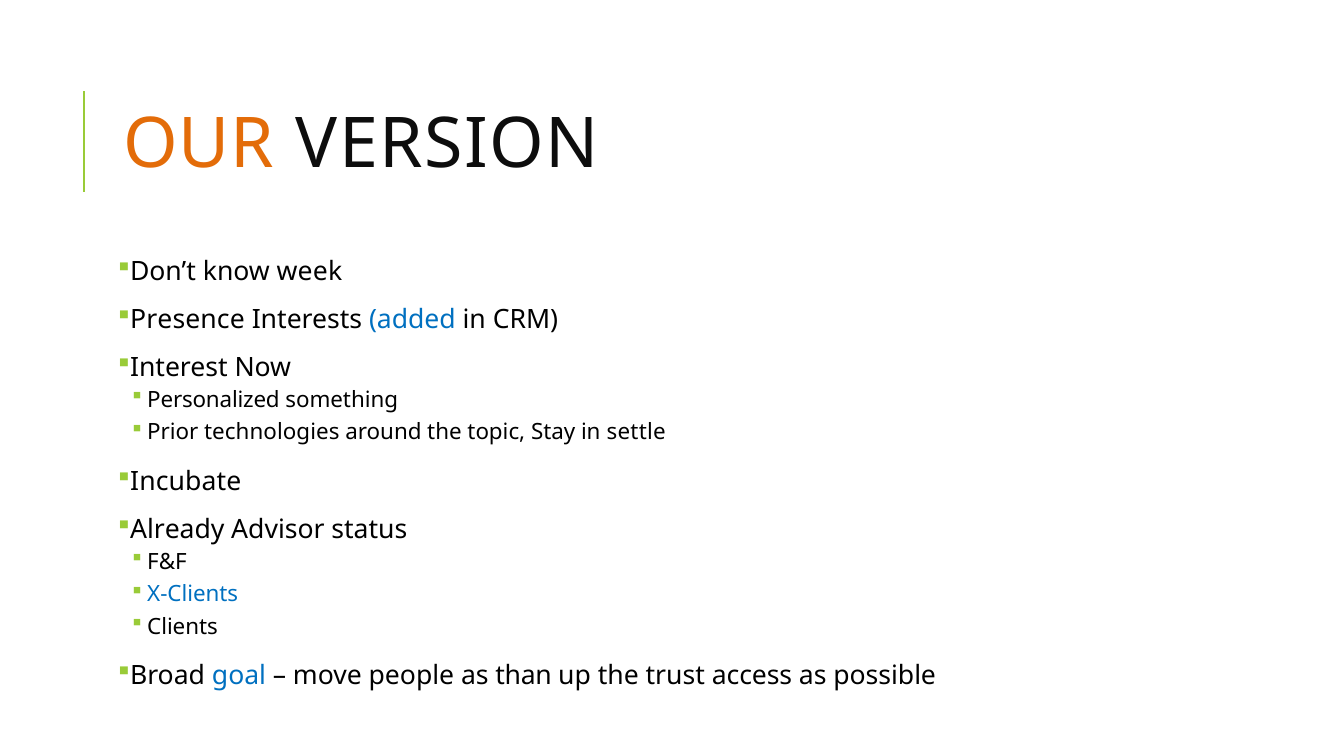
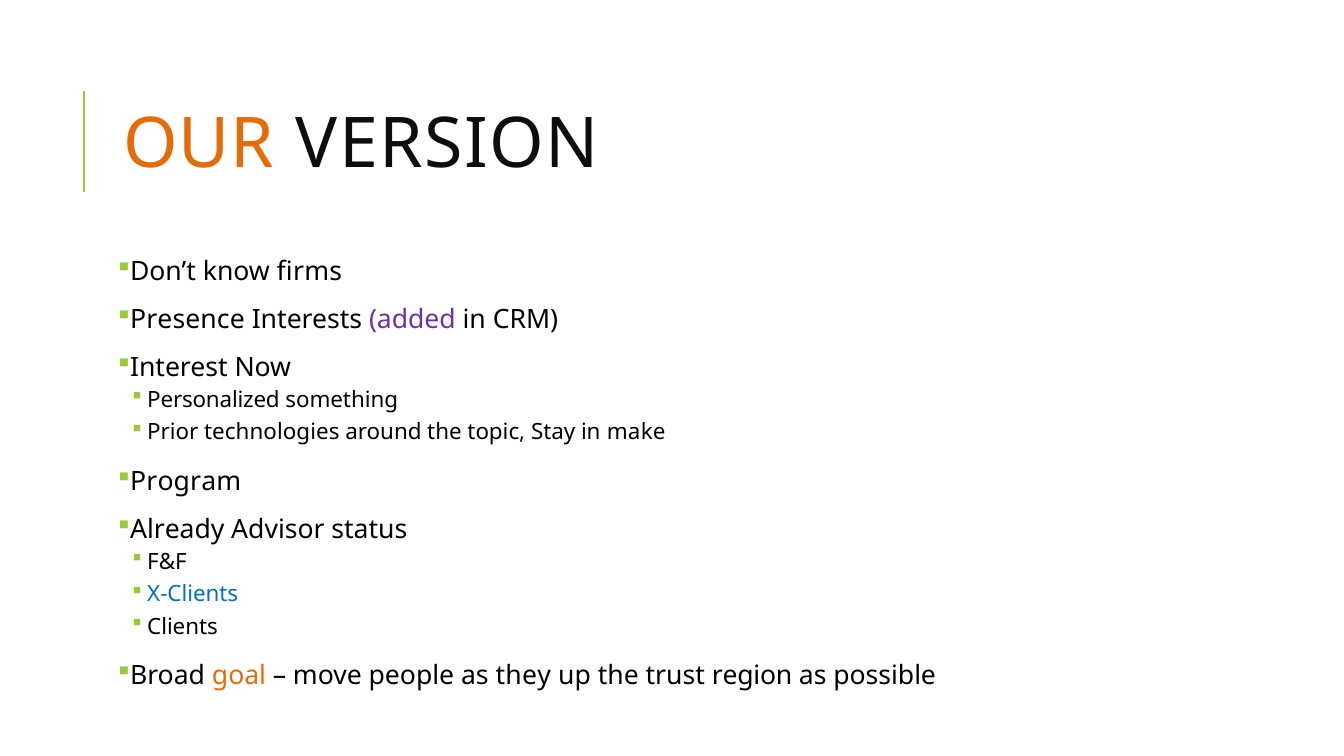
week: week -> firms (309, 271)
added colour: blue -> purple (412, 320)
settle: settle -> make (636, 433)
Incubate: Incubate -> Program (186, 481)
goal colour: blue -> orange (239, 676)
than: than -> they (523, 676)
access: access -> region (752, 676)
